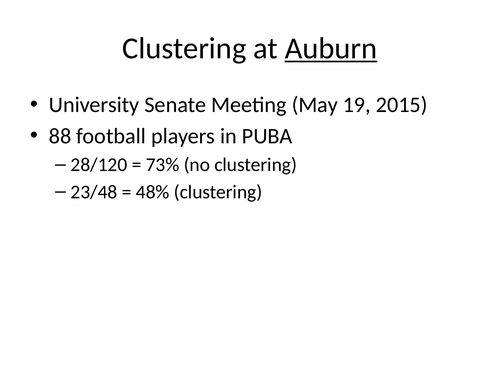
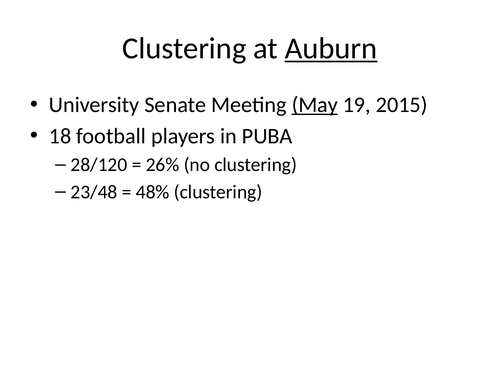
May underline: none -> present (315, 105)
88: 88 -> 18 (60, 136)
73%: 73% -> 26% (163, 165)
